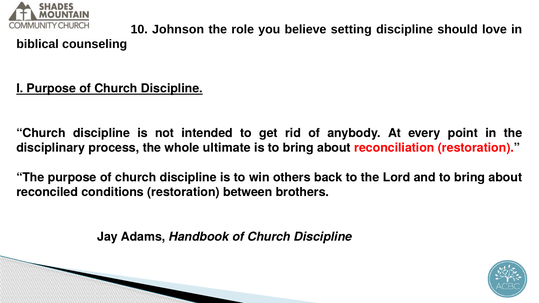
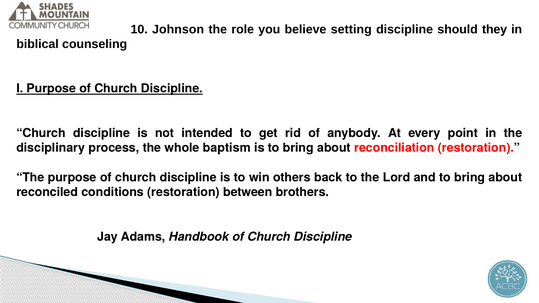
love: love -> they (495, 29)
ultimate: ultimate -> baptism (227, 148)
